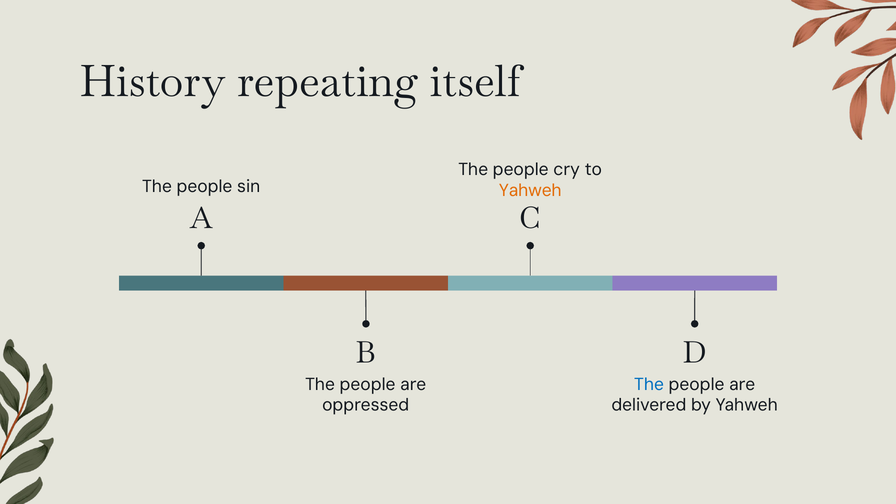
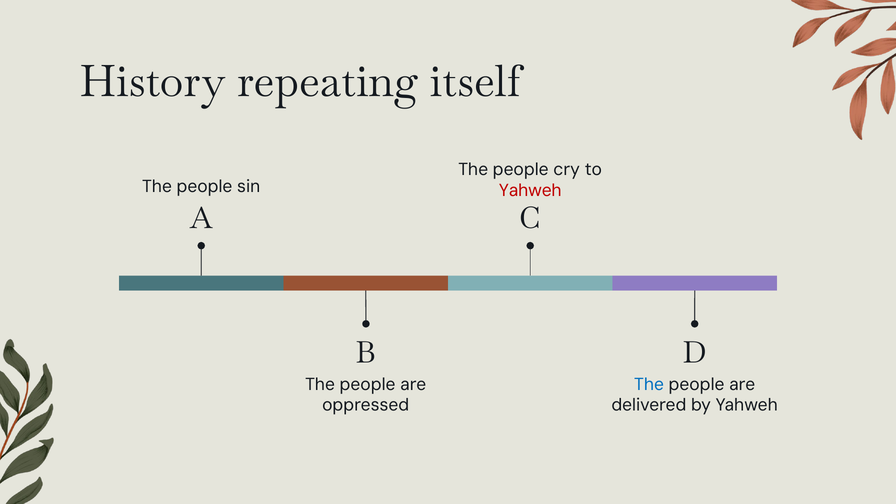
Yahweh colour: orange -> red (530, 190)
